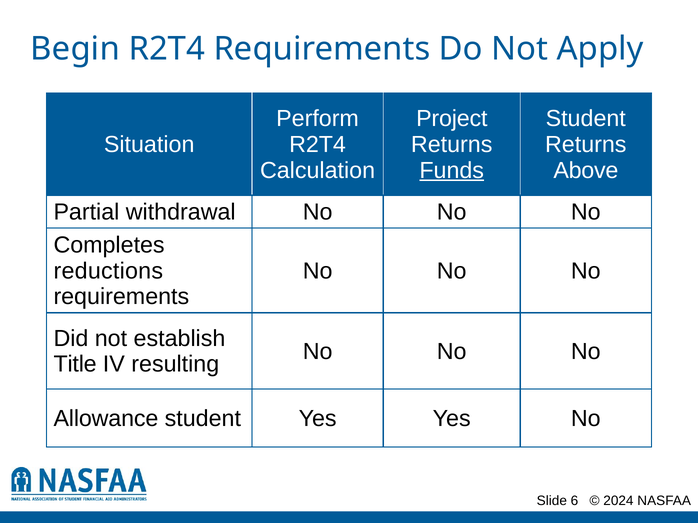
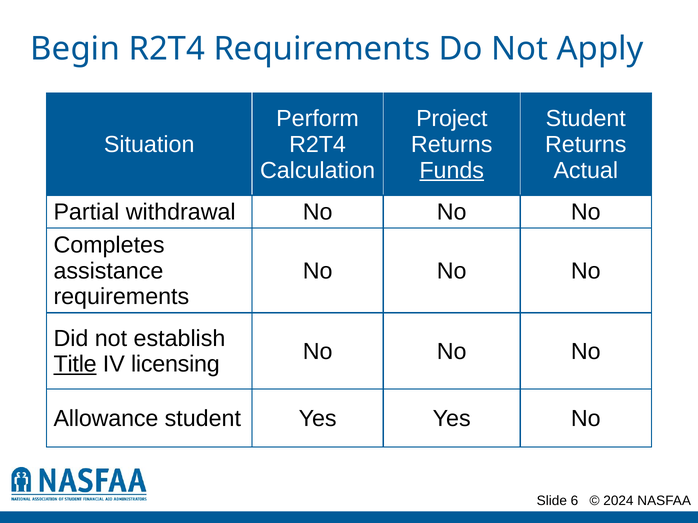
Above: Above -> Actual (586, 171)
reductions: reductions -> assistance (108, 271)
Title underline: none -> present (75, 365)
resulting: resulting -> licensing (175, 365)
